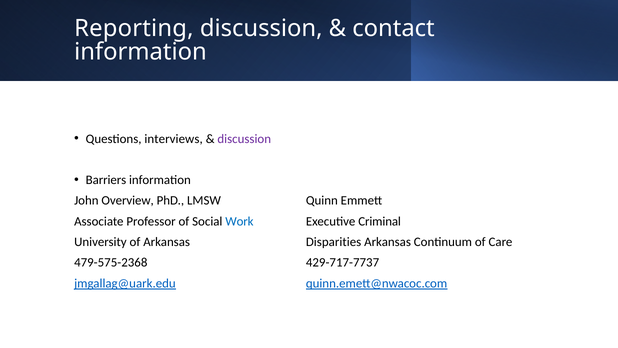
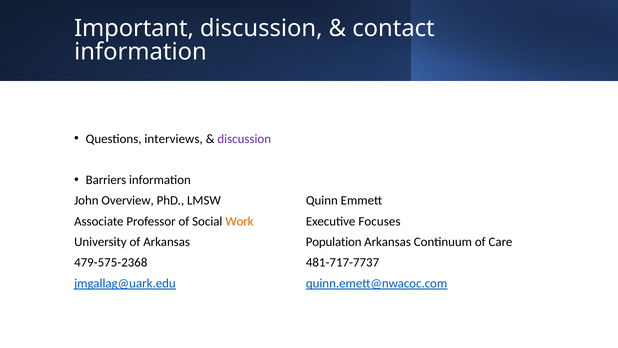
Reporting: Reporting -> Important (134, 29)
Work colour: blue -> orange (239, 221)
Criminal: Criminal -> Focuses (379, 221)
Disparities: Disparities -> Population (334, 242)
429-717-7737: 429-717-7737 -> 481-717-7737 (343, 262)
